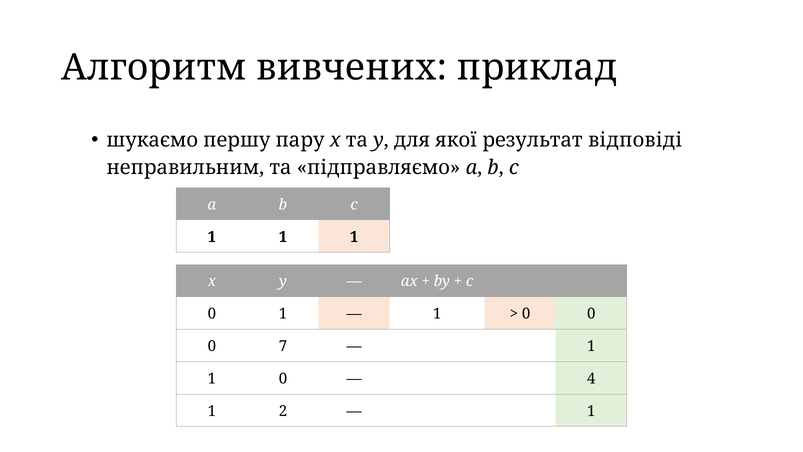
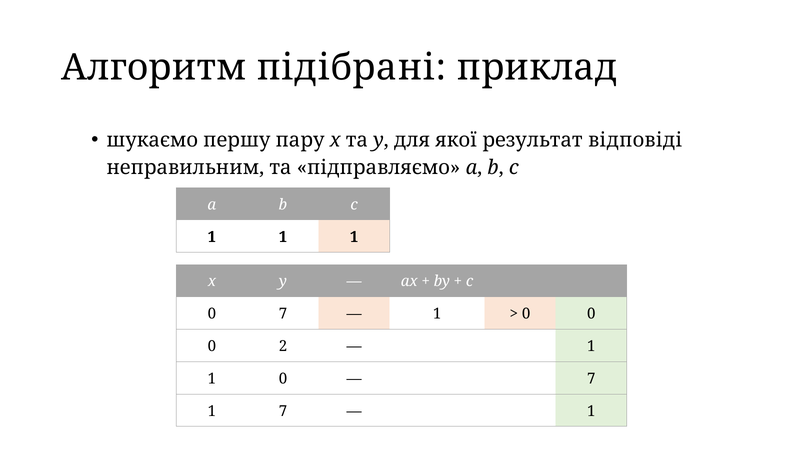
вивчених: вивчених -> підібрані (351, 67)
0 1: 1 -> 7 (283, 314)
7: 7 -> 2 (283, 346)
4: 4 -> 7 (591, 378)
1 2: 2 -> 7 (283, 411)
